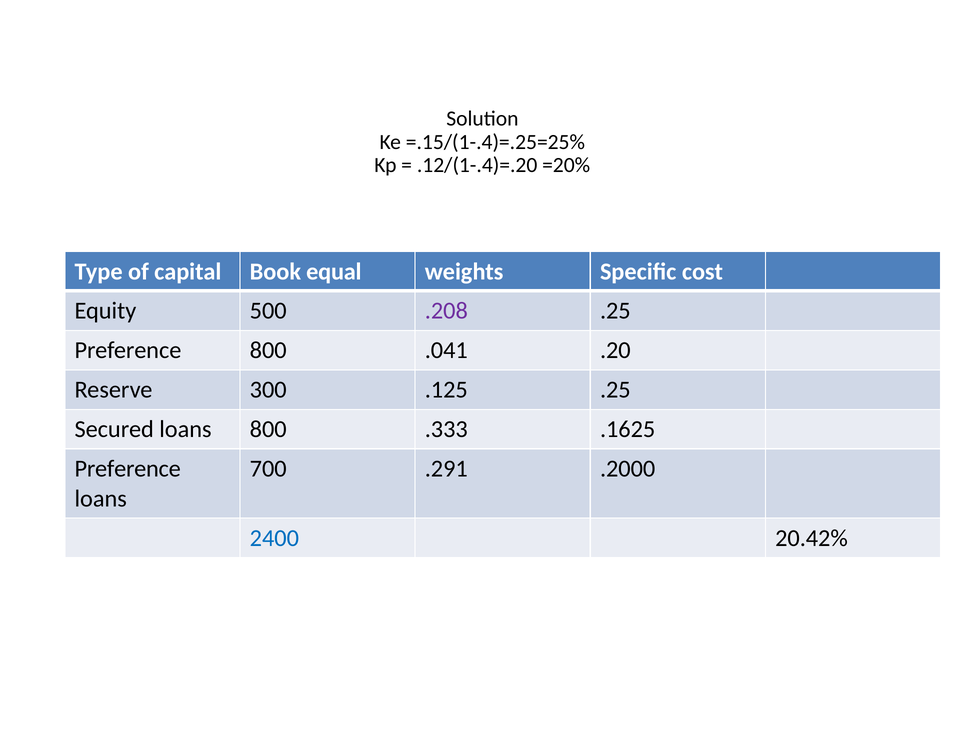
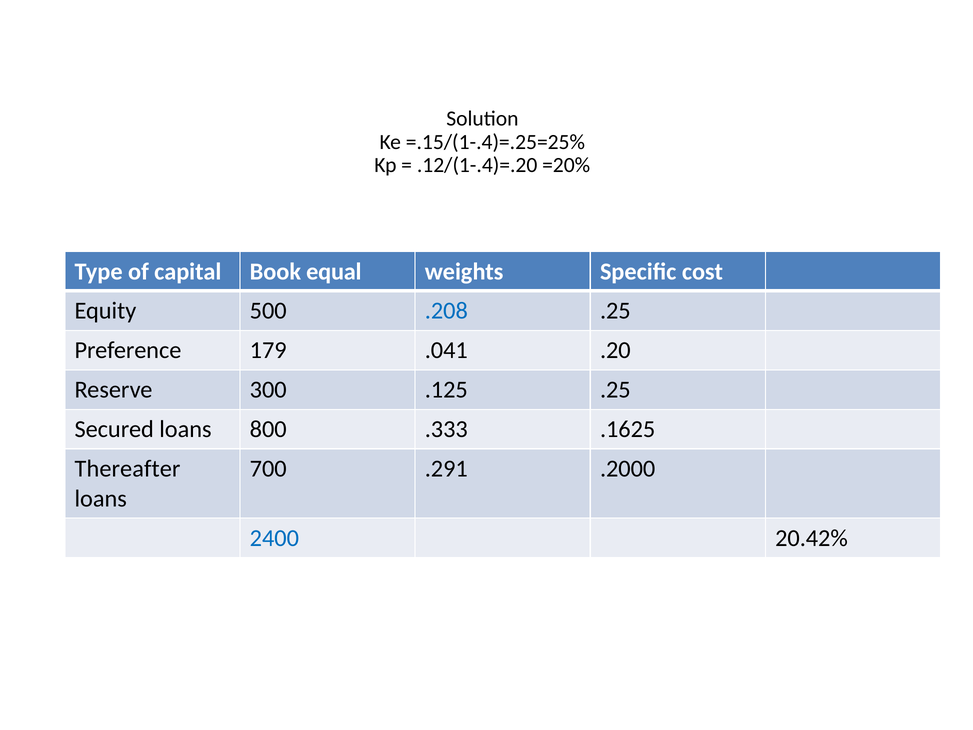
.208 colour: purple -> blue (446, 311)
Preference 800: 800 -> 179 (268, 350)
Preference: Preference -> Thereafter (127, 469)
